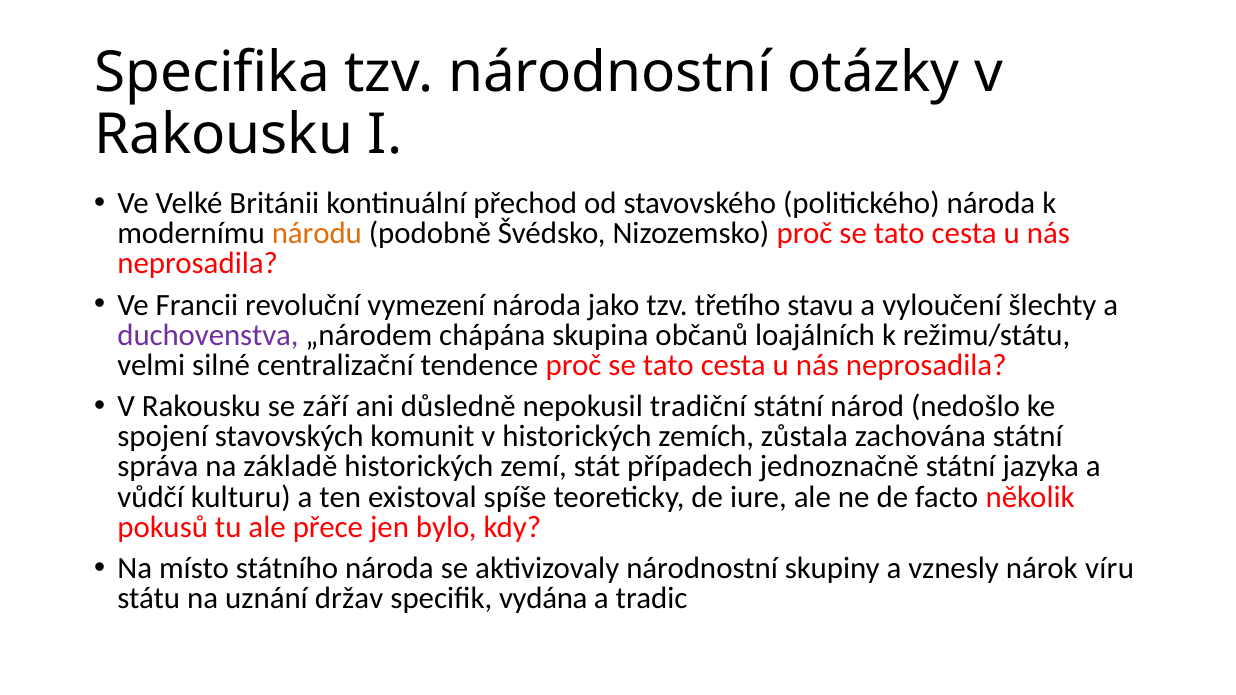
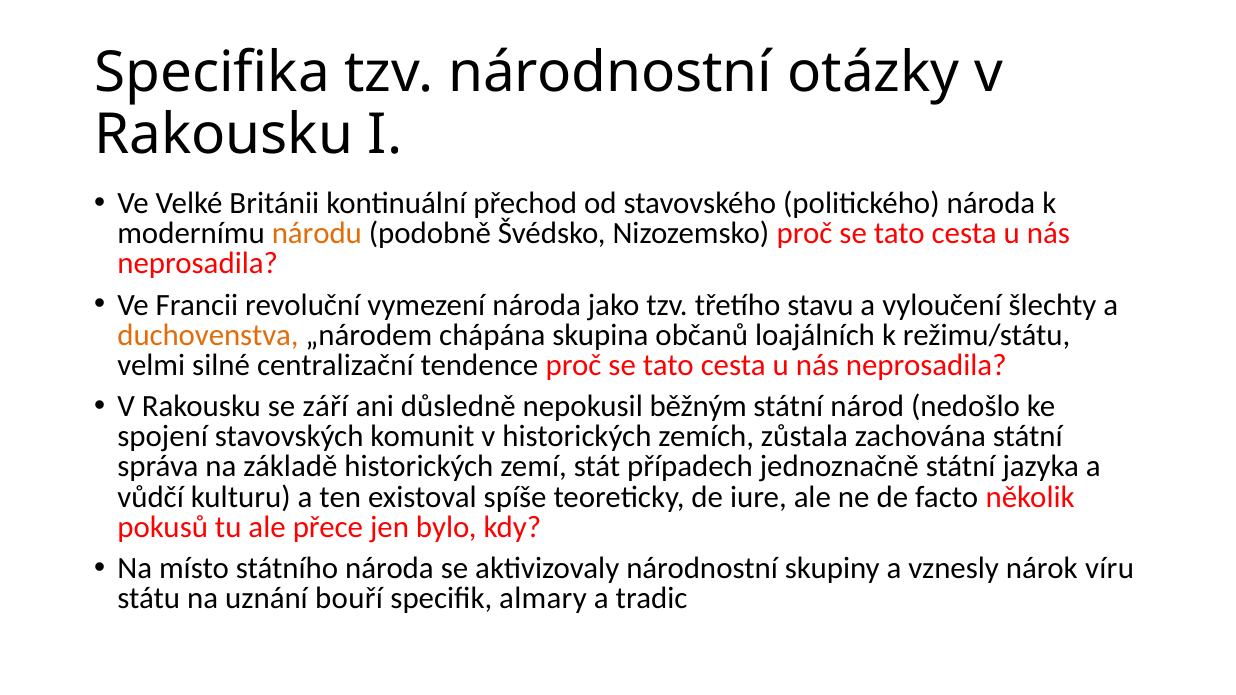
duchovenstva colour: purple -> orange (208, 335)
tradiční: tradiční -> běžným (698, 407)
držav: držav -> bouří (349, 599)
vydána: vydána -> almary (543, 599)
